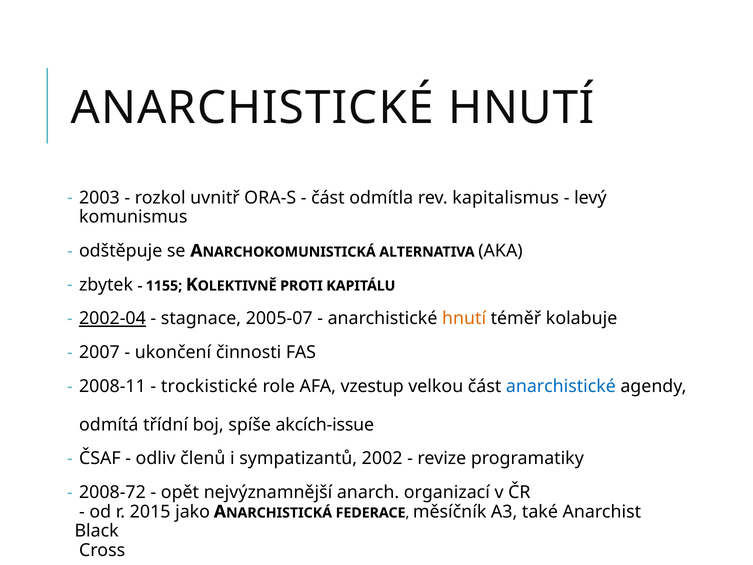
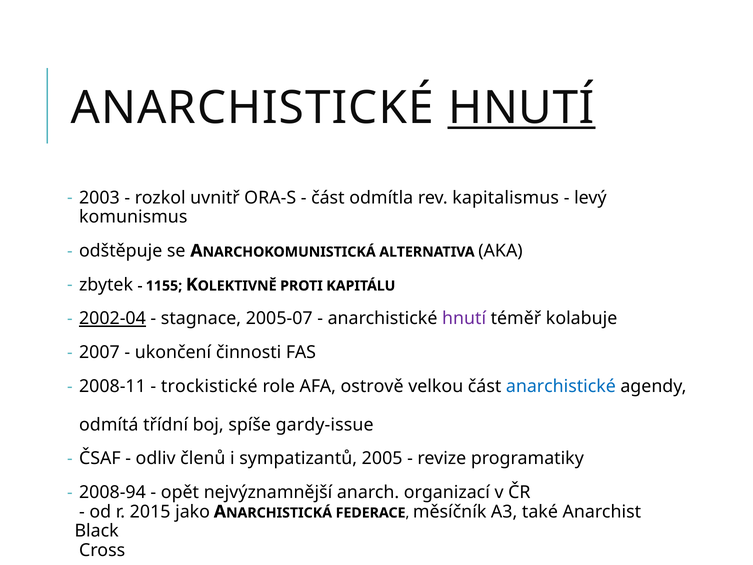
HNUTÍ underline: none -> present (521, 108)
hnutí colour: orange -> purple (464, 318)
vzestup: vzestup -> ostrově (372, 386)
akcích-issue: akcích-issue -> gardy-issue (325, 425)
2002: 2002 -> 2005 (382, 458)
2008-72: 2008-72 -> 2008-94 (112, 492)
